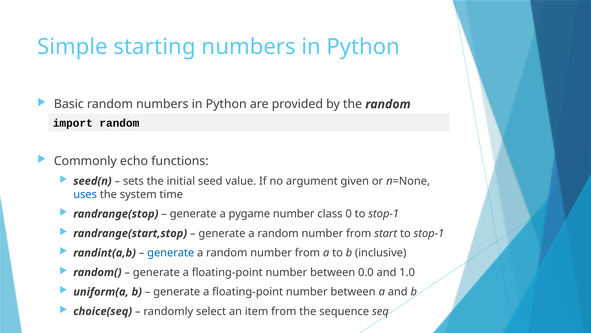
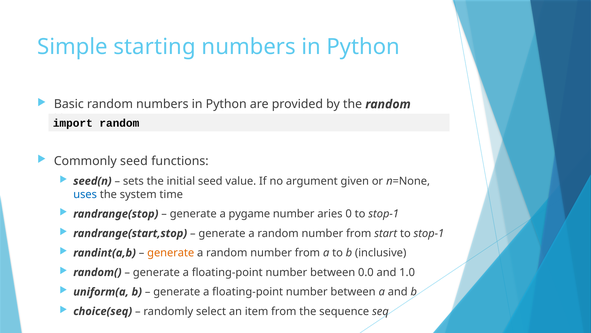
Commonly echo: echo -> seed (134, 161)
class: class -> aries (330, 214)
generate colour: blue -> orange (171, 252)
